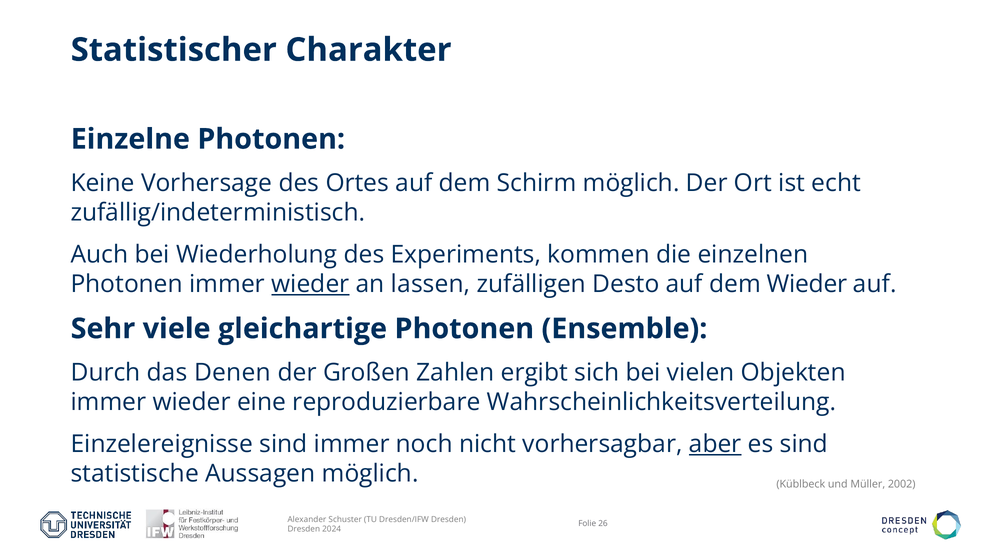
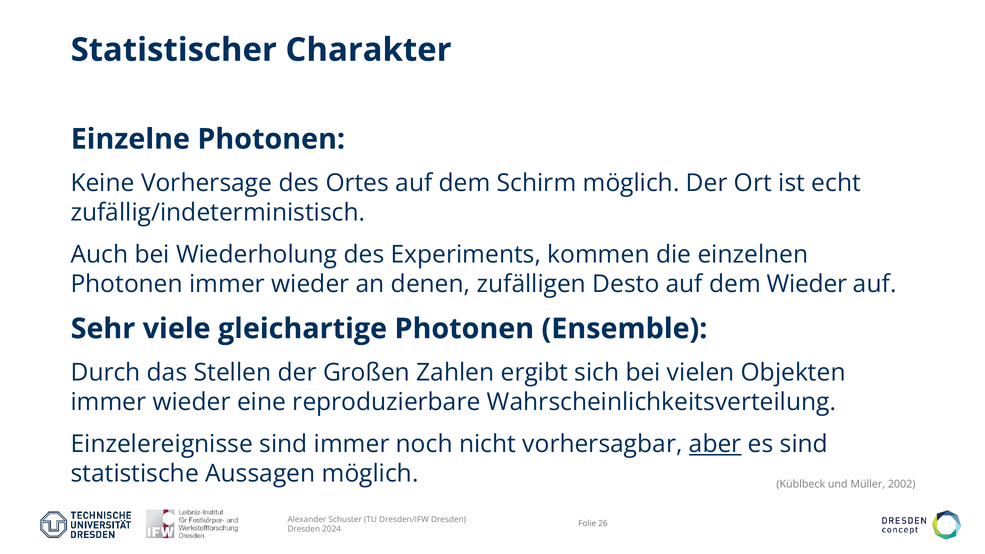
wieder underline: present -> none (310, 284)
lassen: lassen -> denen (431, 284)
Denen: Denen -> Stellen (233, 373)
